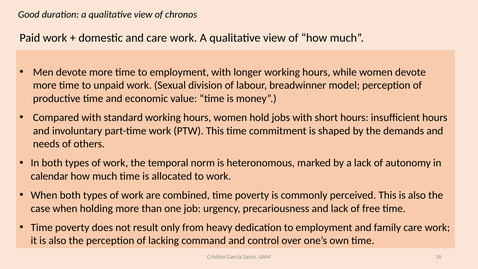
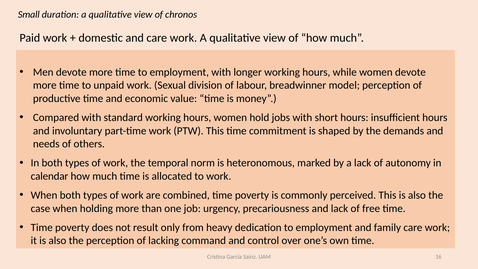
Good: Good -> Small (29, 14)
